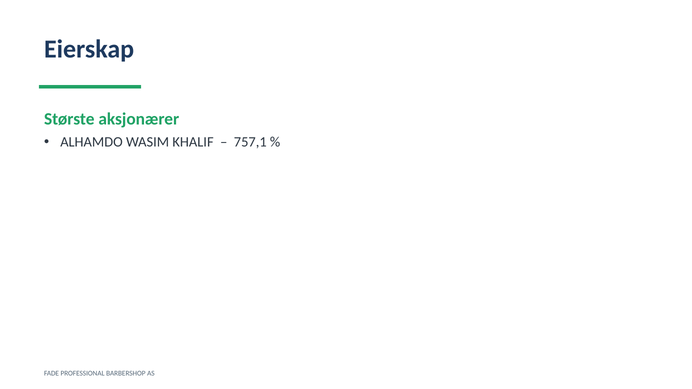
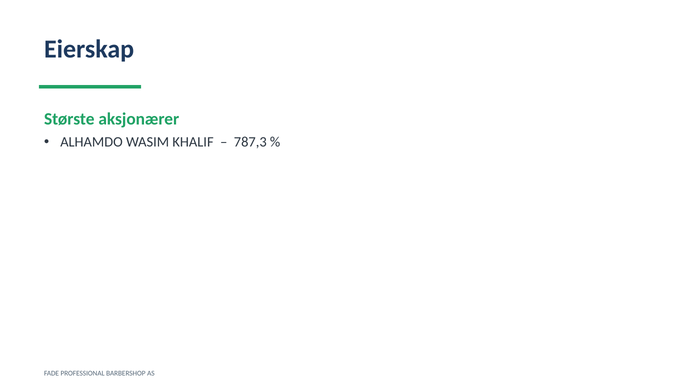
757,1: 757,1 -> 787,3 (250, 142)
